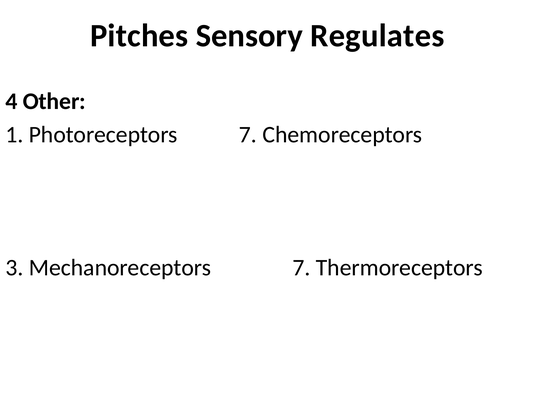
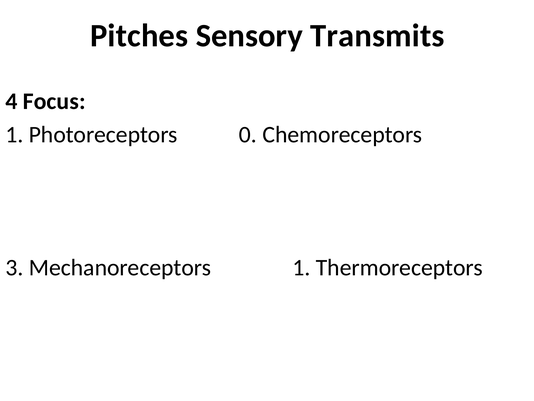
Regulates: Regulates -> Transmits (377, 36)
Other: Other -> Focus (54, 101)
Photoreceptors 7: 7 -> 0 (248, 134)
Mechanoreceptors 7: 7 -> 1 (301, 267)
